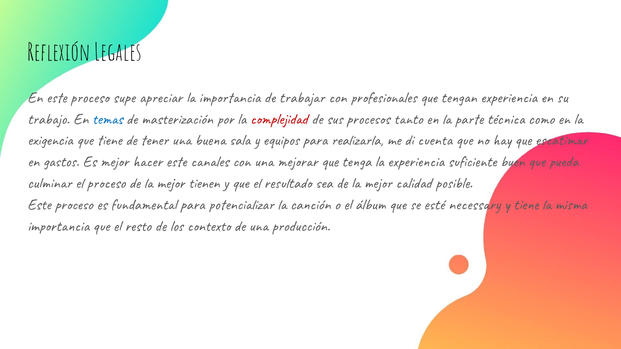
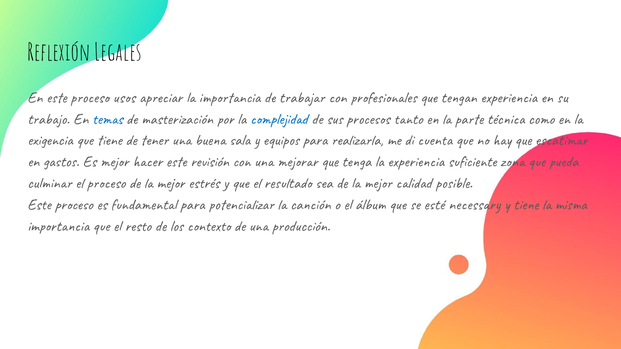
supe: supe -> usos (124, 98)
complejidad colour: red -> blue (279, 119)
canales: canales -> revisión (210, 162)
buen: buen -> zona (513, 162)
tienen: tienen -> estrés (204, 183)
